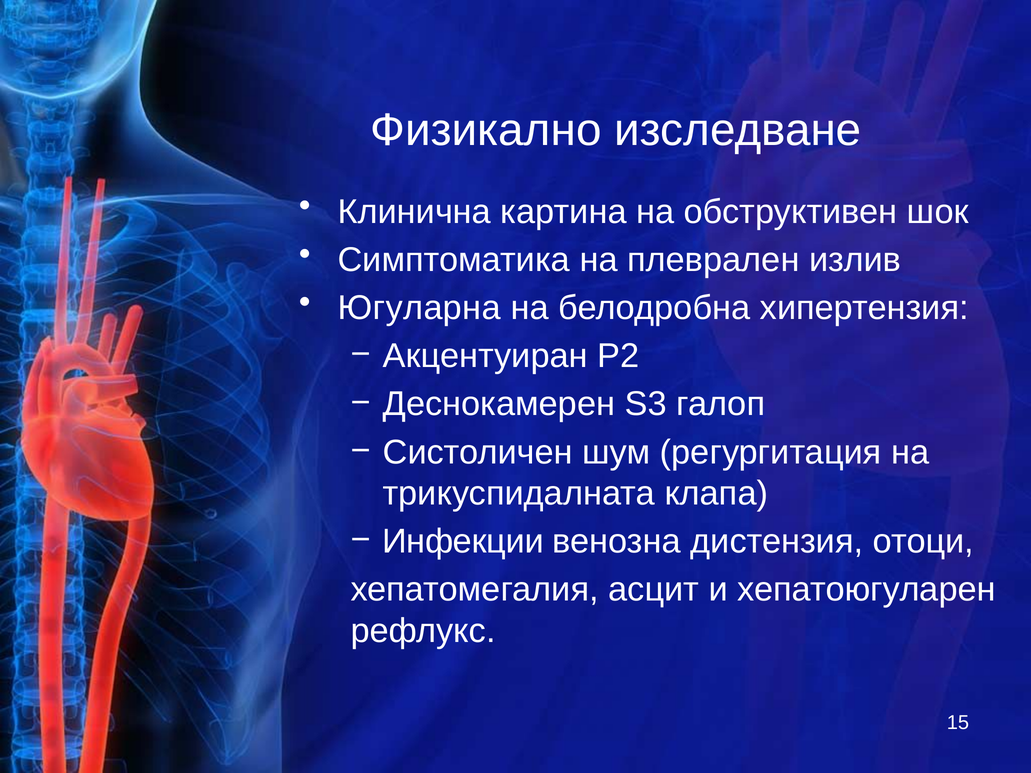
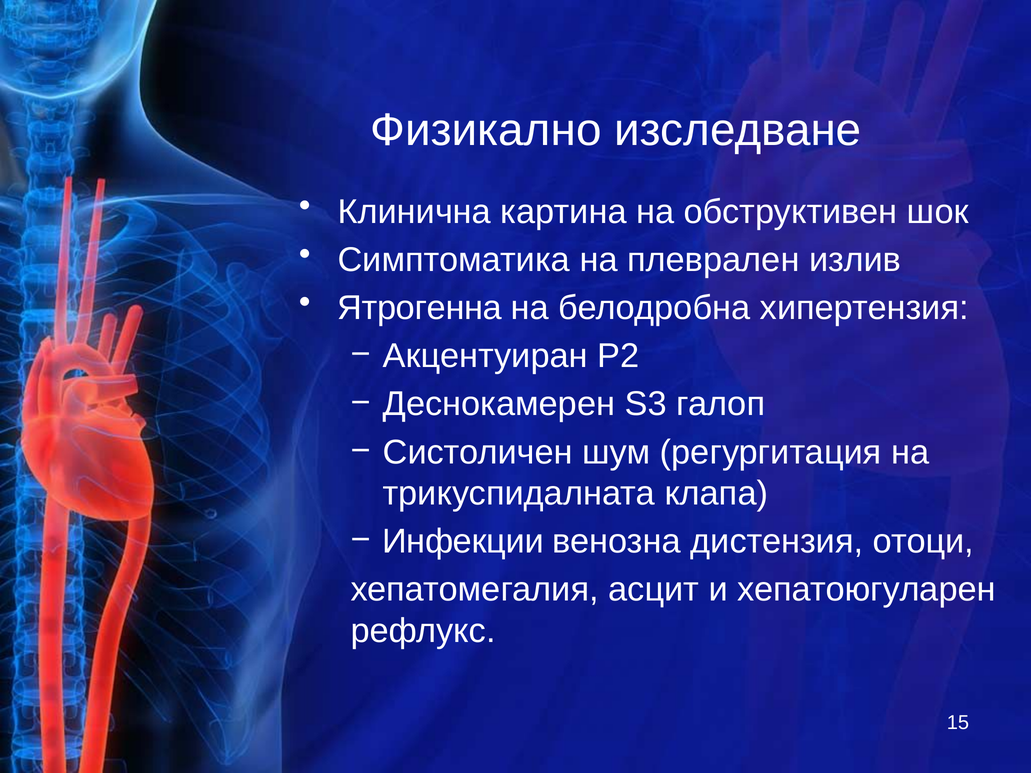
Югуларна: Югуларна -> Ятрогенна (420, 308)
